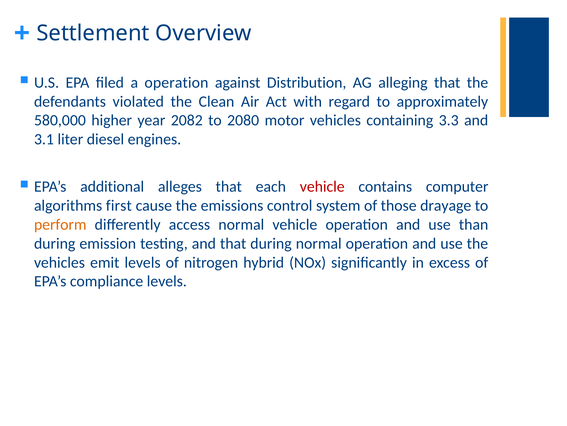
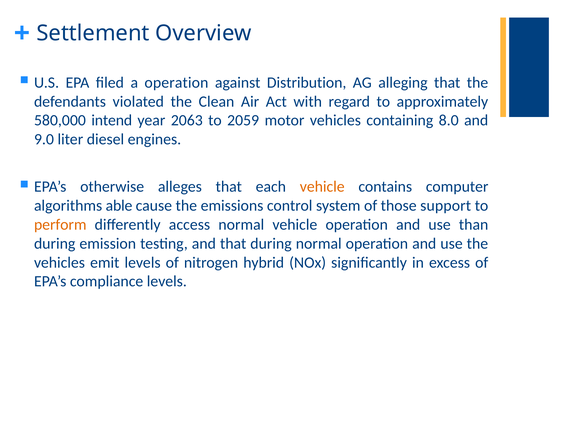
higher: higher -> intend (112, 120)
2082: 2082 -> 2063 (187, 120)
2080: 2080 -> 2059 (243, 120)
3.3: 3.3 -> 8.0 (449, 120)
3.1: 3.1 -> 9.0 (44, 139)
additional: additional -> otherwise (112, 186)
vehicle colour: red -> orange (322, 186)
first: first -> able (119, 205)
drayage: drayage -> support (446, 205)
